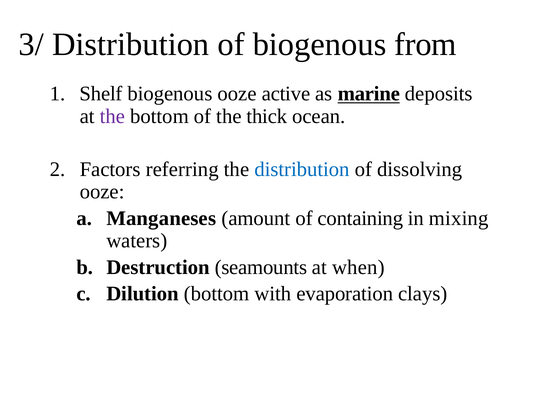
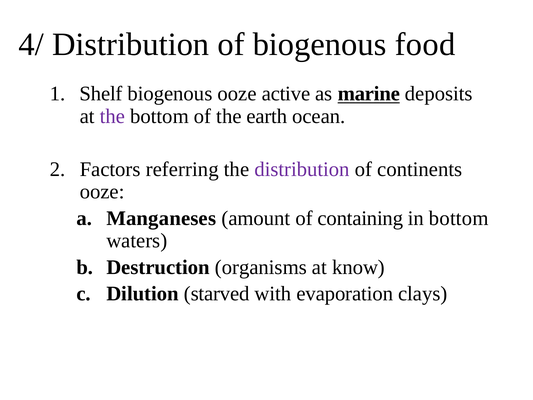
3/: 3/ -> 4/ (31, 44)
from: from -> food (425, 44)
thick: thick -> earth (267, 116)
distribution colour: blue -> purple (302, 169)
dissolving: dissolving -> continents (420, 169)
in mixing: mixing -> bottom (459, 218)
seamounts: seamounts -> organisms (261, 267)
when: when -> know (358, 267)
Dilution bottom: bottom -> starved (217, 294)
